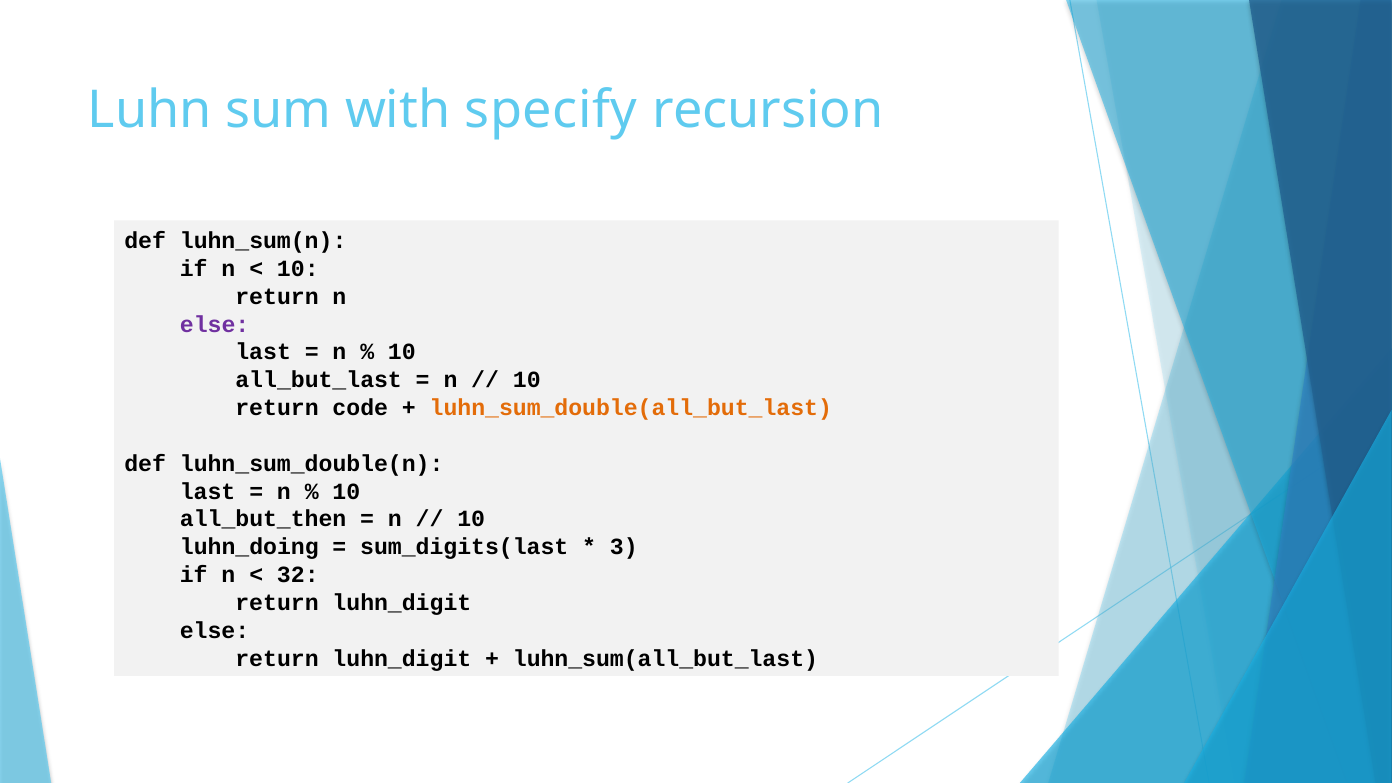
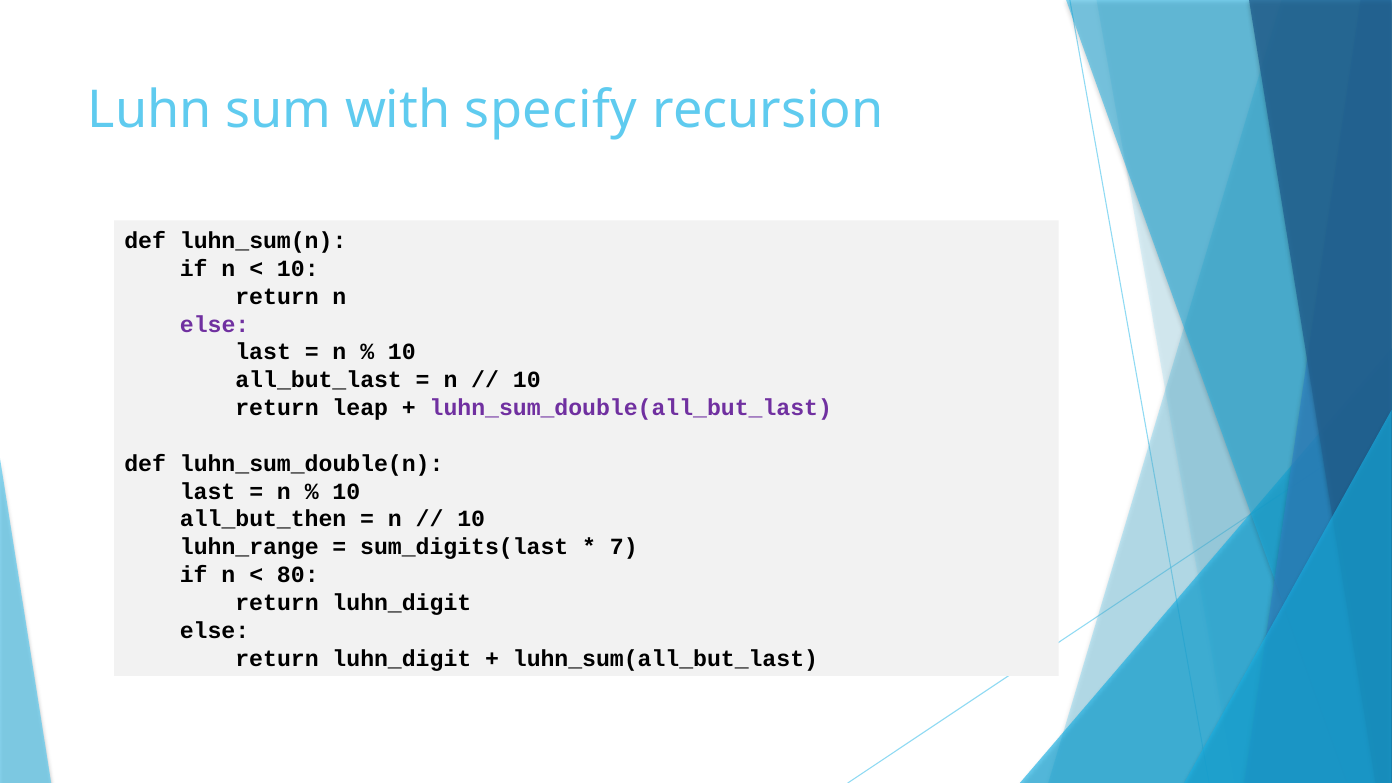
code: code -> leap (360, 408)
luhn_sum_double(all_but_last colour: orange -> purple (631, 408)
luhn_doing: luhn_doing -> luhn_range (249, 547)
3: 3 -> 7 (624, 547)
32: 32 -> 80 (298, 575)
